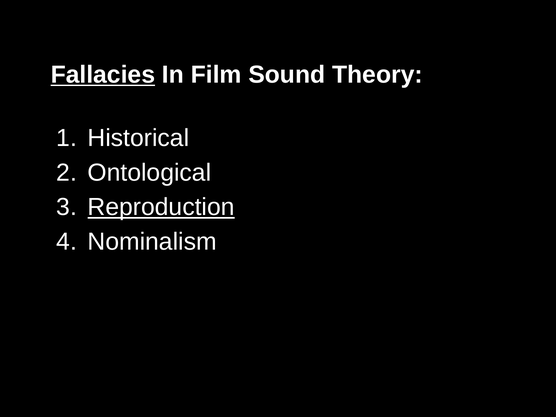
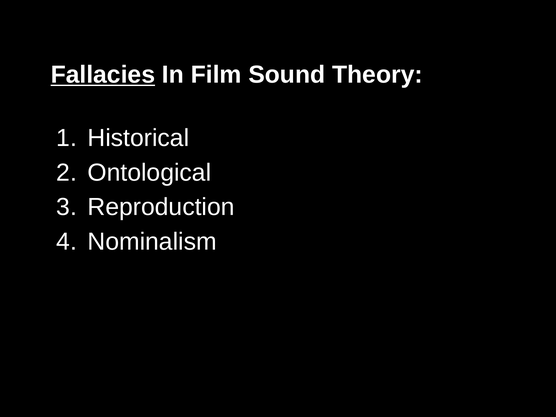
Reproduction underline: present -> none (161, 207)
